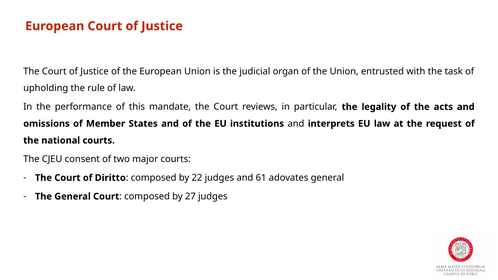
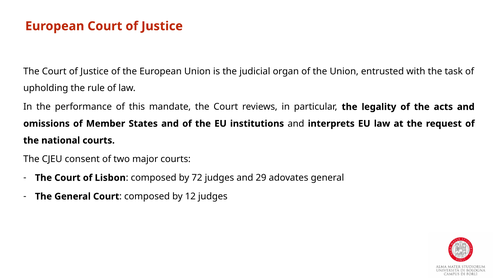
Diritto: Diritto -> Lisbon (110, 178)
22: 22 -> 72 (197, 178)
61: 61 -> 29 (261, 178)
27: 27 -> 12 (190, 197)
